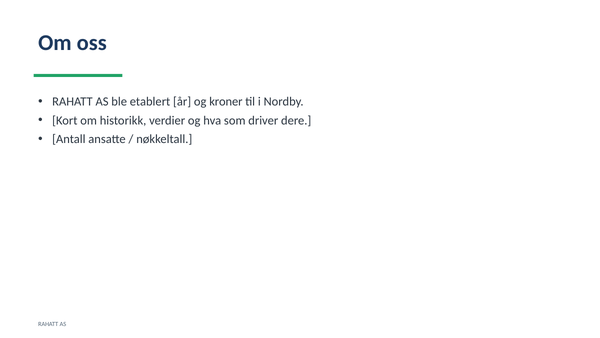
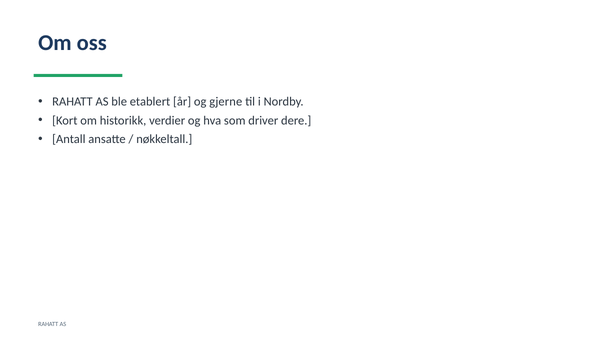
kroner: kroner -> gjerne (226, 102)
